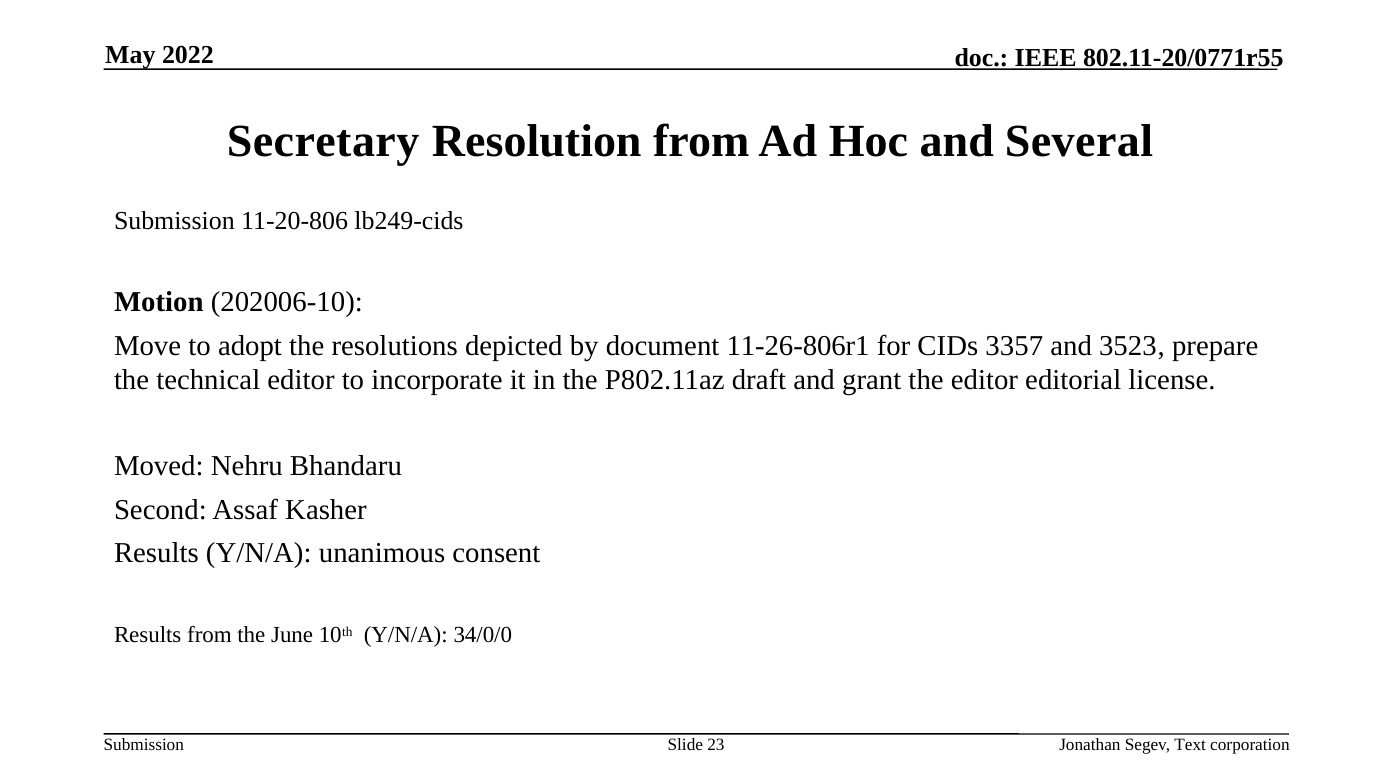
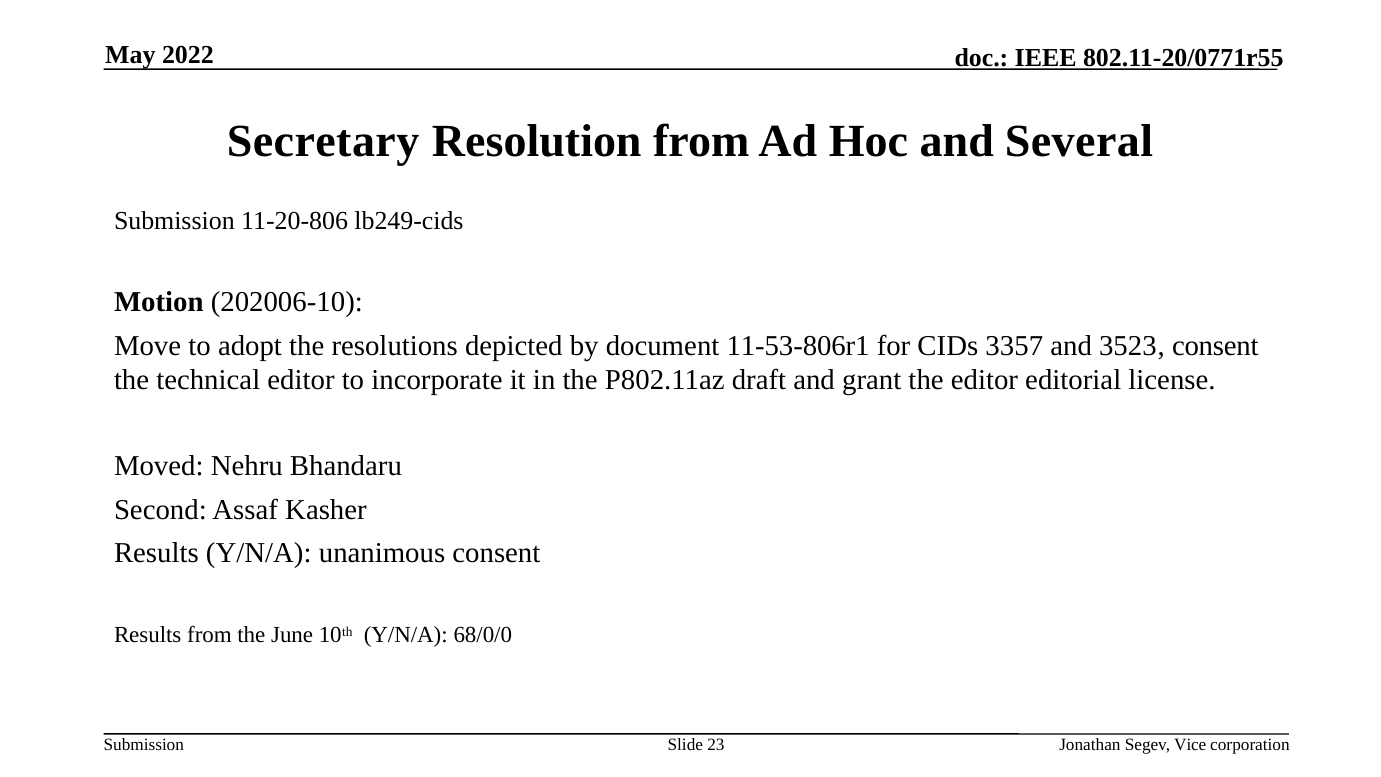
11-26-806r1: 11-26-806r1 -> 11-53-806r1 (798, 345)
3523 prepare: prepare -> consent (1215, 345)
34/0/0: 34/0/0 -> 68/0/0 (483, 635)
Text: Text -> Vice (1190, 745)
